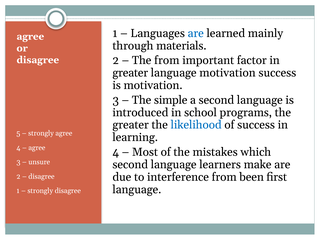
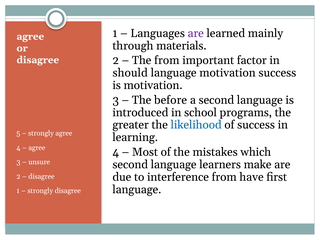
are colour: blue -> purple (196, 33)
greater: greater -> should (130, 73)
simple: simple -> before (171, 100)
been: been -> have (252, 177)
